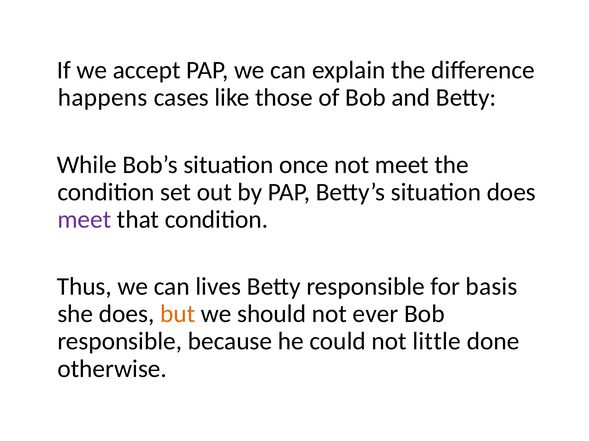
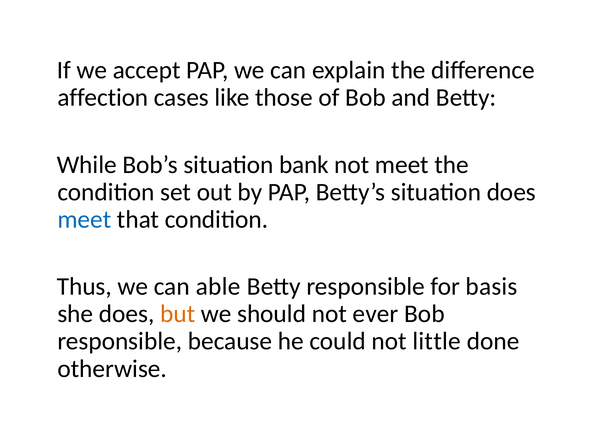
happens: happens -> affection (103, 98)
once: once -> bank (304, 165)
meet colour: purple -> blue (84, 220)
lives: lives -> able (218, 287)
